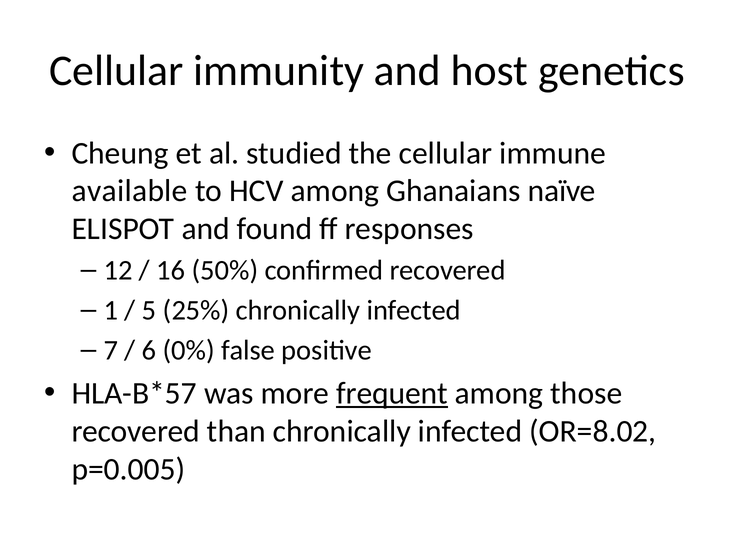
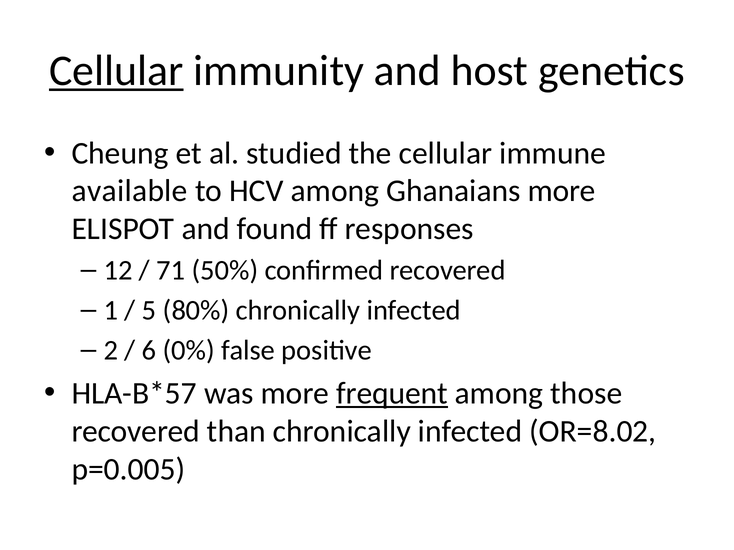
Cellular underline: none -> present (116, 71)
Ghanaians naïve: naïve -> more (562, 191)
16: 16 -> 71 (171, 271)
25%: 25% -> 80% (196, 311)
7: 7 -> 2 (111, 351)
